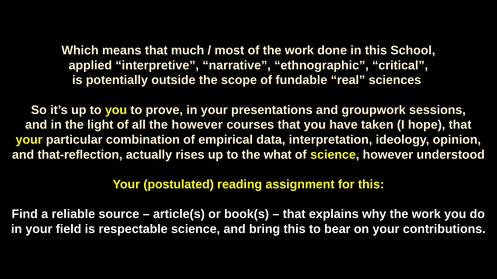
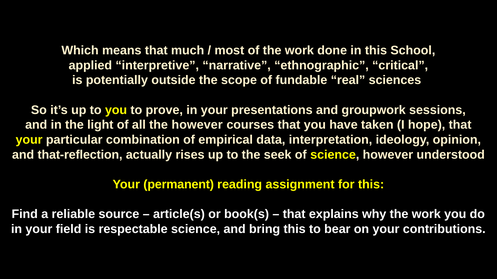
what: what -> seek (278, 155)
postulated: postulated -> permanent (179, 185)
